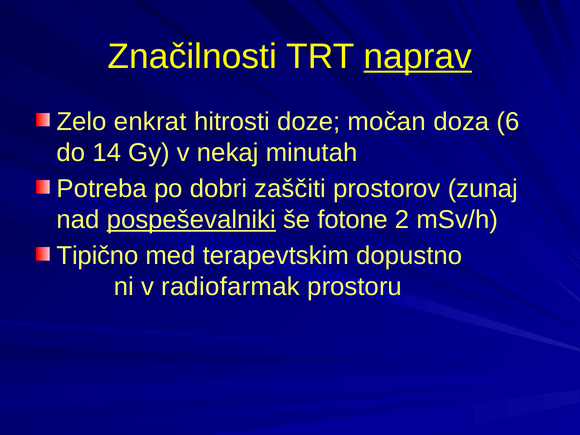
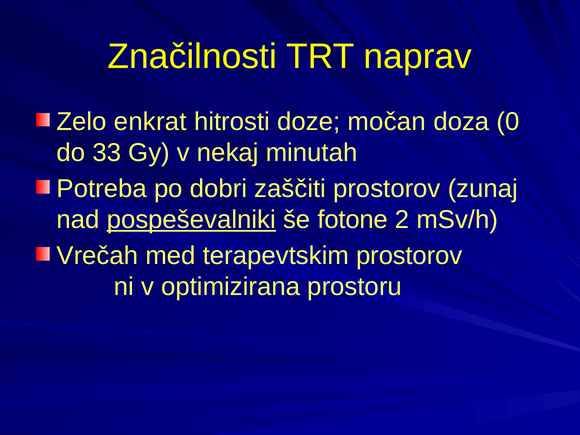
naprav underline: present -> none (418, 56)
6: 6 -> 0 (508, 122)
14: 14 -> 33 (107, 153)
Tipično: Tipično -> Vrečah (97, 256)
terapevtskim dopustno: dopustno -> prostorov (409, 256)
radiofarmak: radiofarmak -> optimizirana (231, 287)
